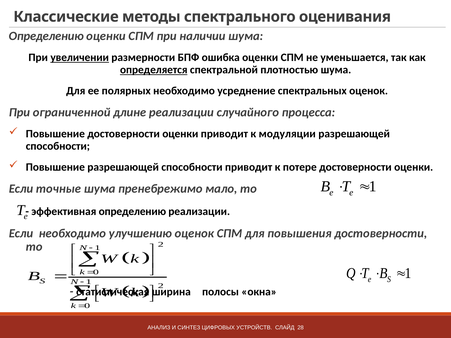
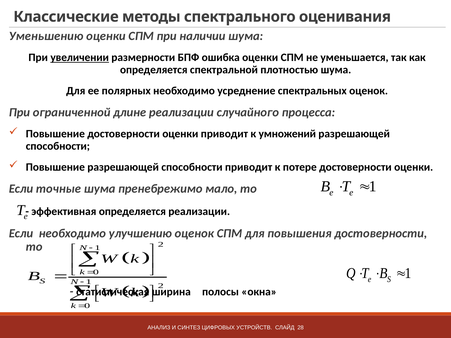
Определению: Определению -> Уменьшению (46, 36)
определяется underline: present -> none (154, 70)
модуляции: модуляции -> умножений (287, 134)
эффективная определению: определению -> определяется (132, 211)
